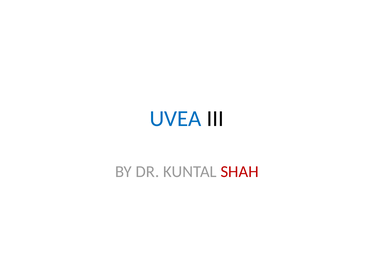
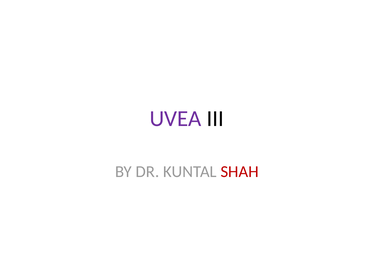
UVEA colour: blue -> purple (175, 119)
